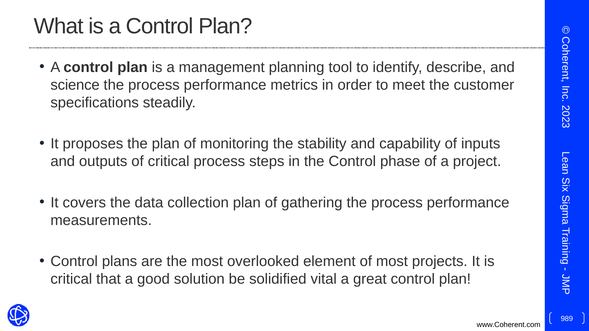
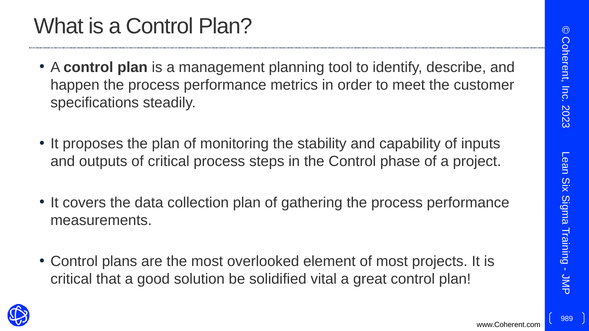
science: science -> happen (75, 85)
